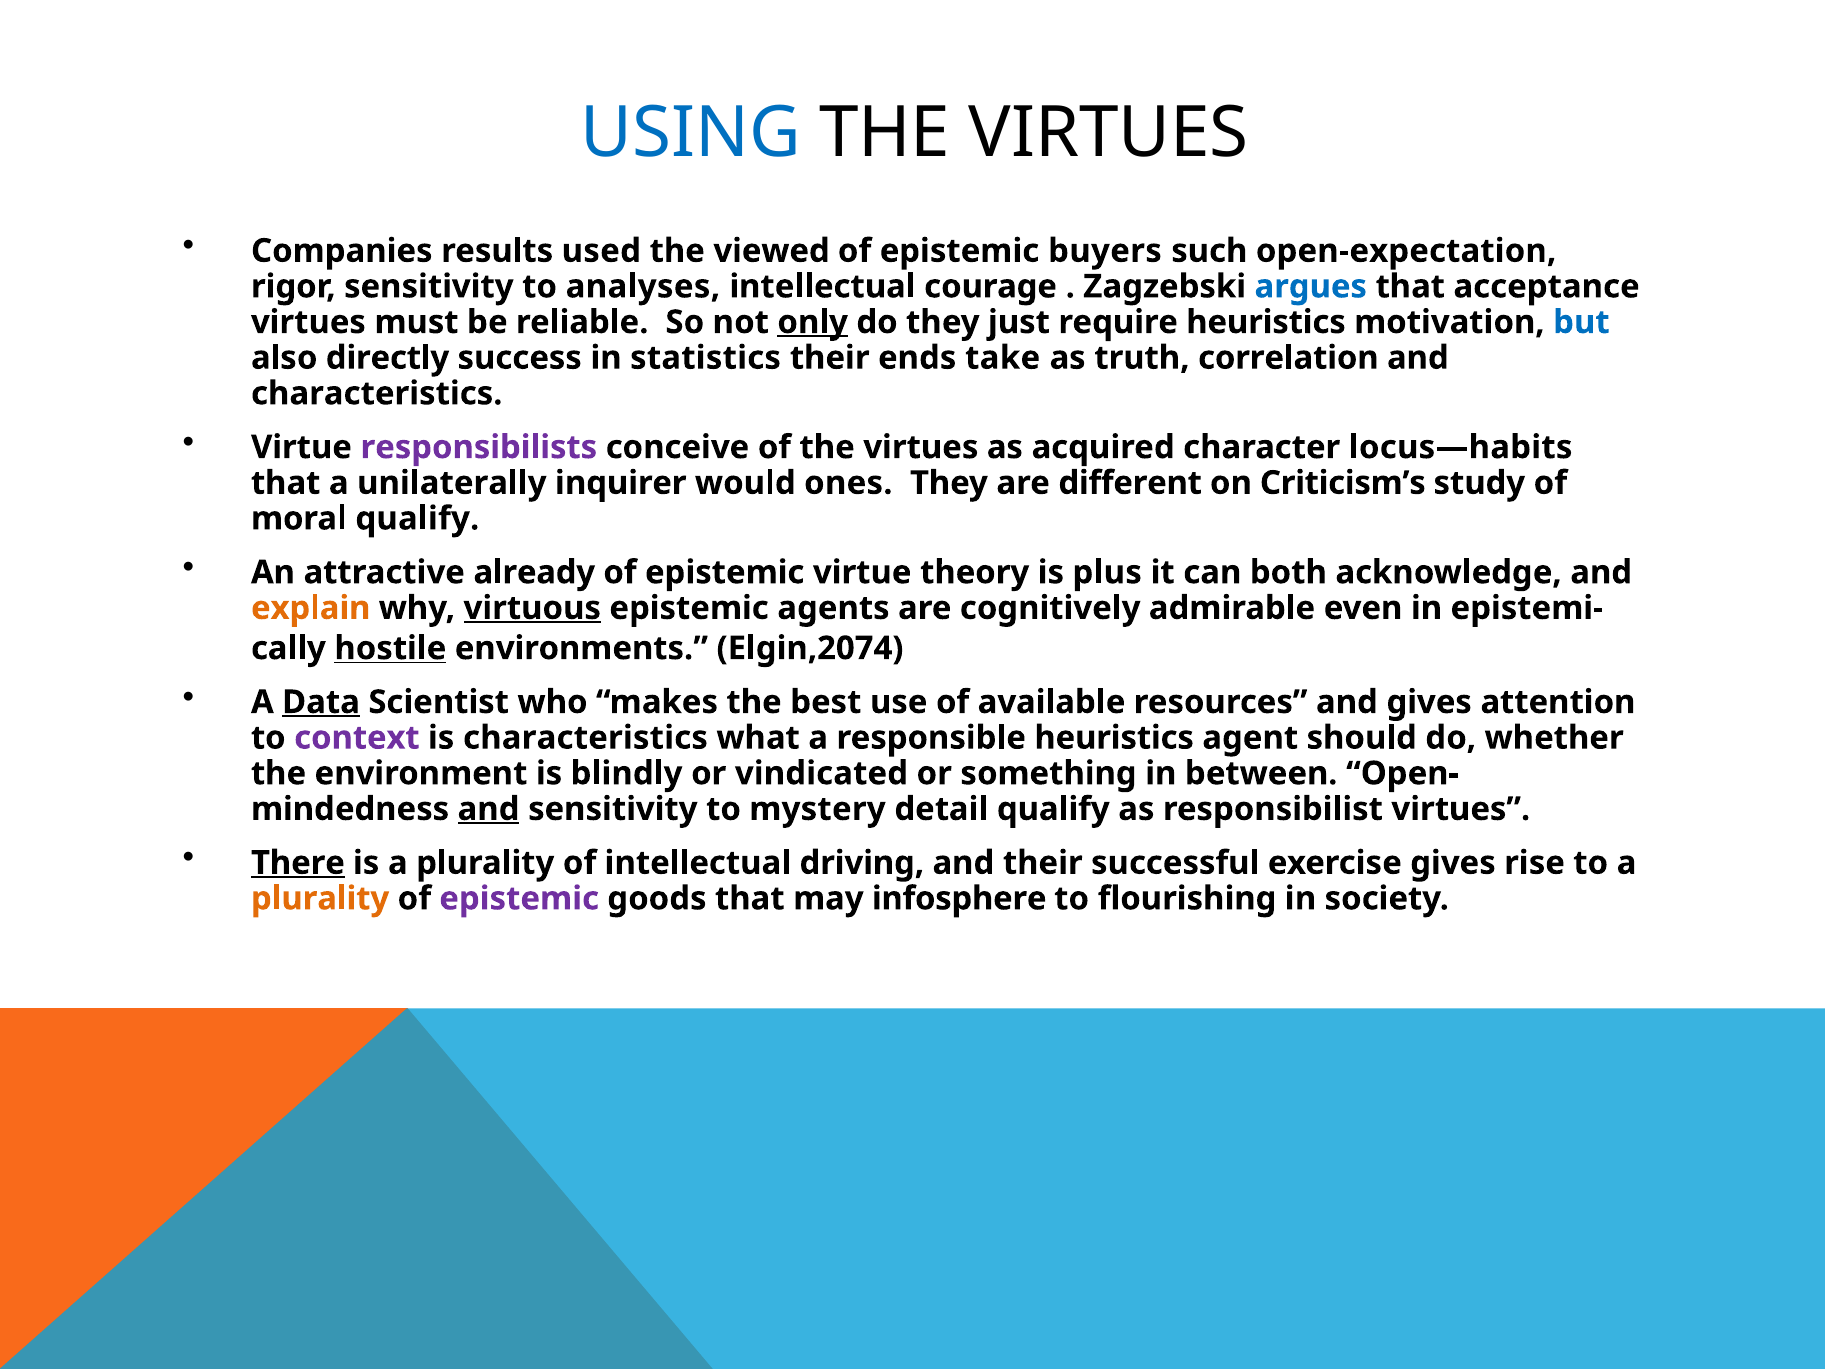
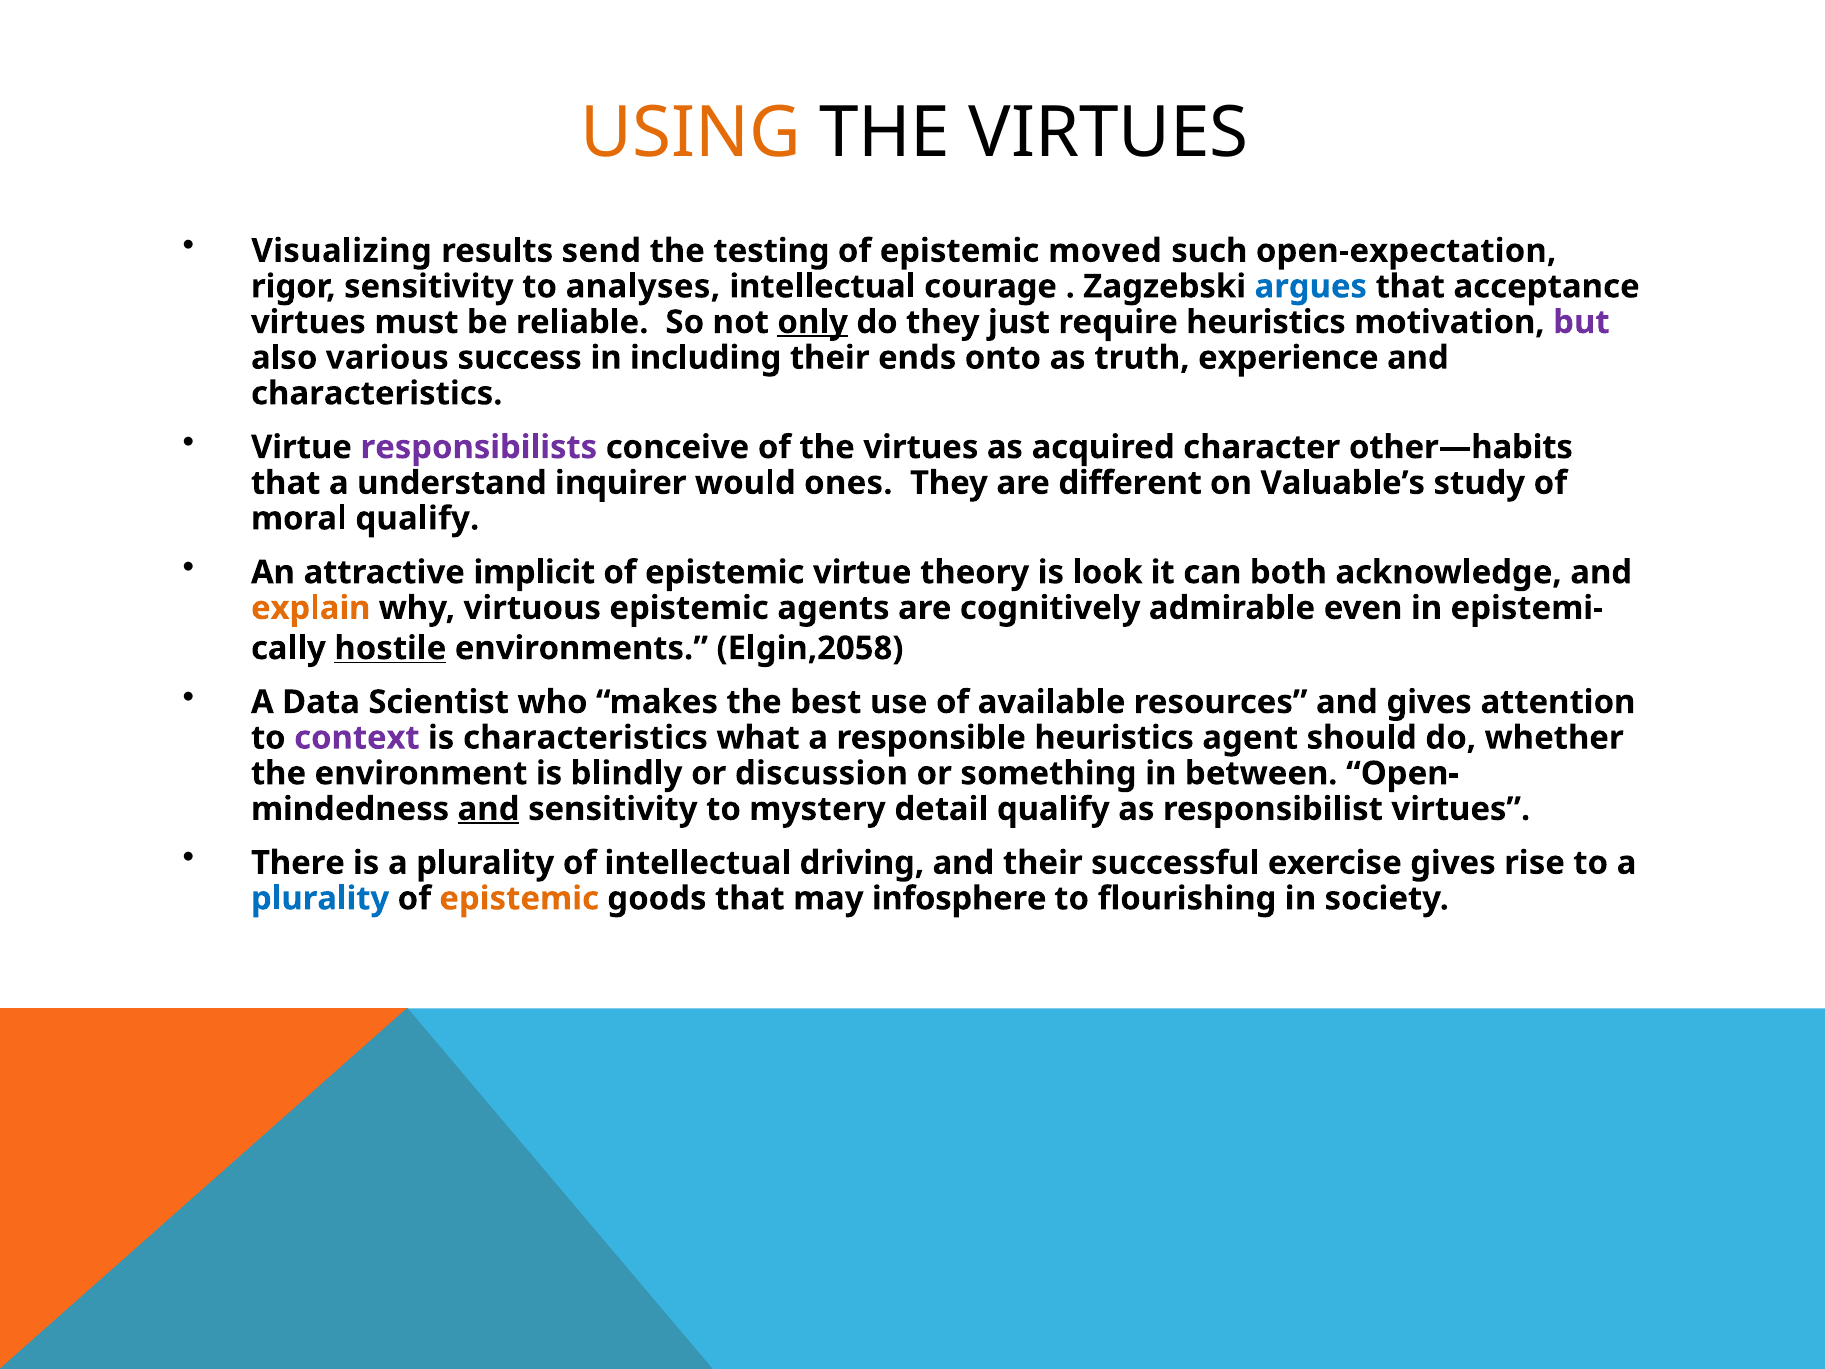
USING colour: blue -> orange (691, 133)
Companies: Companies -> Visualizing (342, 251)
used: used -> send (601, 251)
viewed: viewed -> testing (772, 251)
buyers: buyers -> moved (1105, 251)
but colour: blue -> purple (1581, 322)
directly: directly -> various (387, 358)
statistics: statistics -> including (706, 358)
take: take -> onto (1003, 358)
correlation: correlation -> experience (1288, 358)
locus—habits: locus—habits -> other—habits (1461, 447)
unilaterally: unilaterally -> understand (452, 483)
Criticism’s: Criticism’s -> Valuable’s (1343, 483)
already: already -> implicit (534, 572)
plus: plus -> look (1107, 572)
virtuous underline: present -> none (532, 608)
Elgin,2074: Elgin,2074 -> Elgin,2058 (810, 648)
Data underline: present -> none (321, 702)
vindicated: vindicated -> discussion (821, 773)
There underline: present -> none (298, 863)
plurality colour: orange -> blue (320, 898)
epistemic colour: purple -> orange (519, 898)
